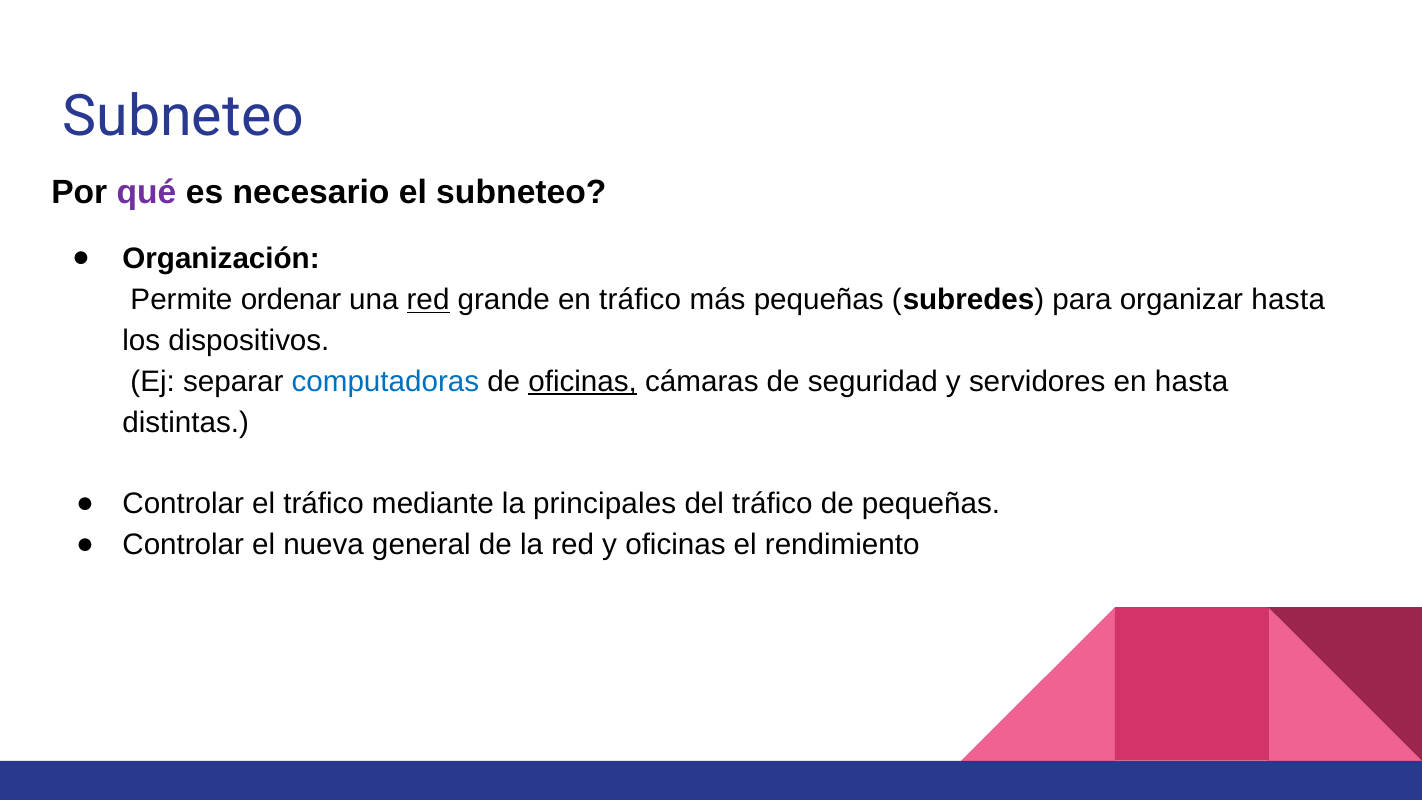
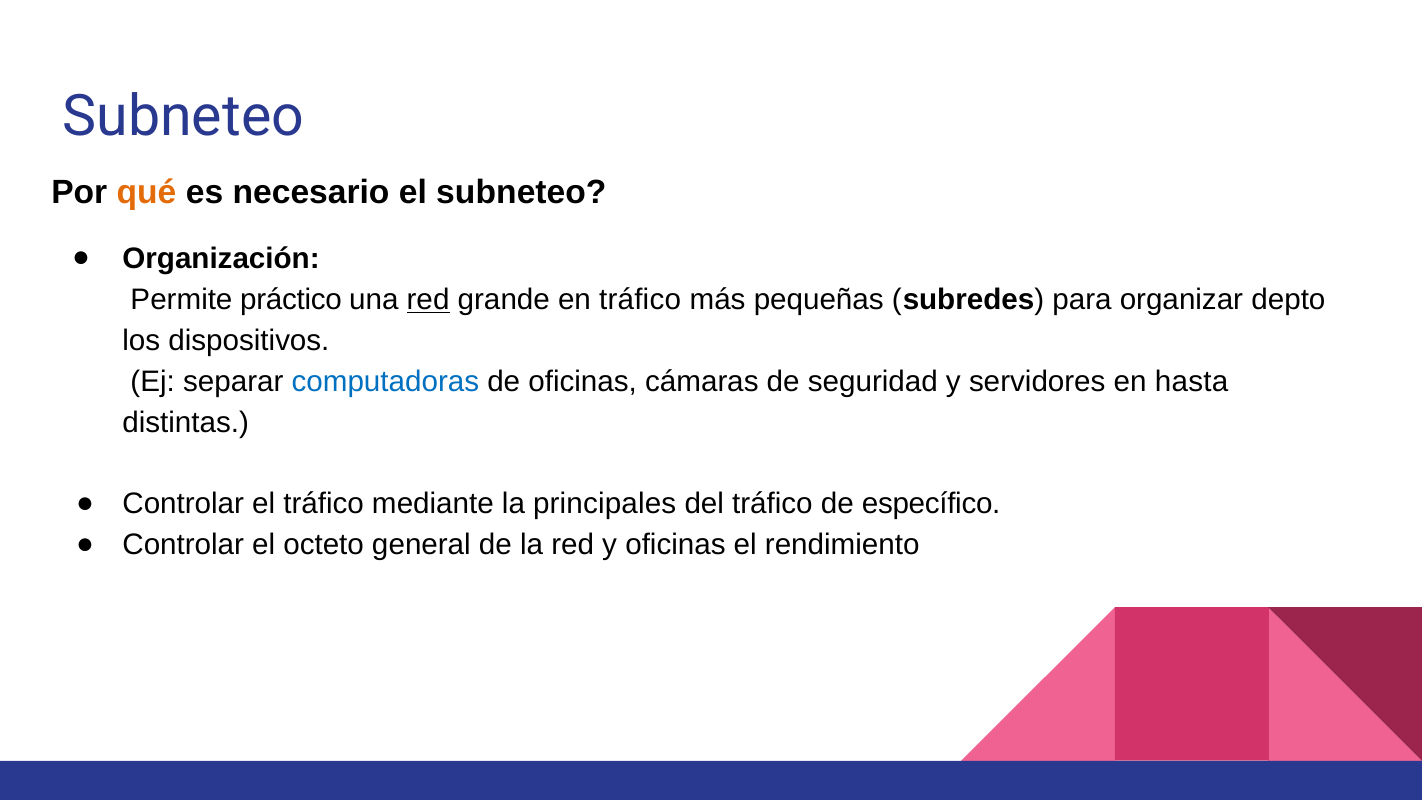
qué colour: purple -> orange (147, 192)
ordenar: ordenar -> práctico (291, 300)
organizar hasta: hasta -> depto (1288, 300)
oficinas underline: present -> none (583, 382)
de pequeñas: pequeñas -> específico (931, 504)
nueva: nueva -> octeto (324, 545)
